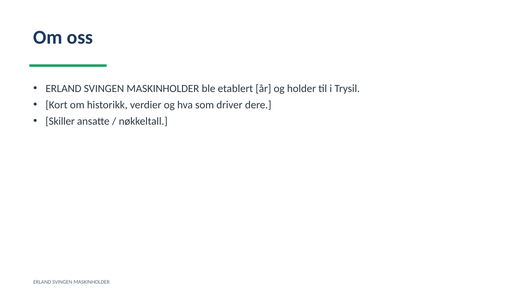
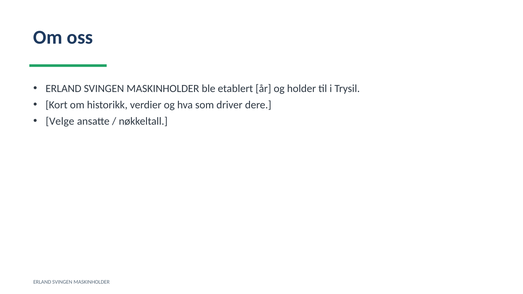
Skiller: Skiller -> Velge (60, 121)
